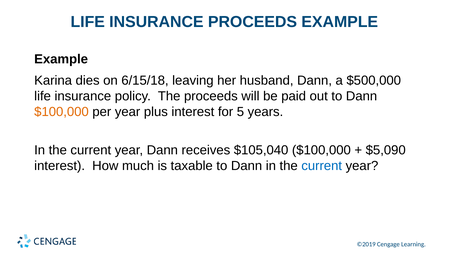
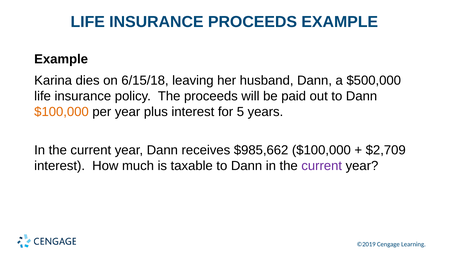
$105,040: $105,040 -> $985,662 (261, 150)
$5,090: $5,090 -> $2,709 (386, 150)
current colour: blue -> purple (322, 166)
